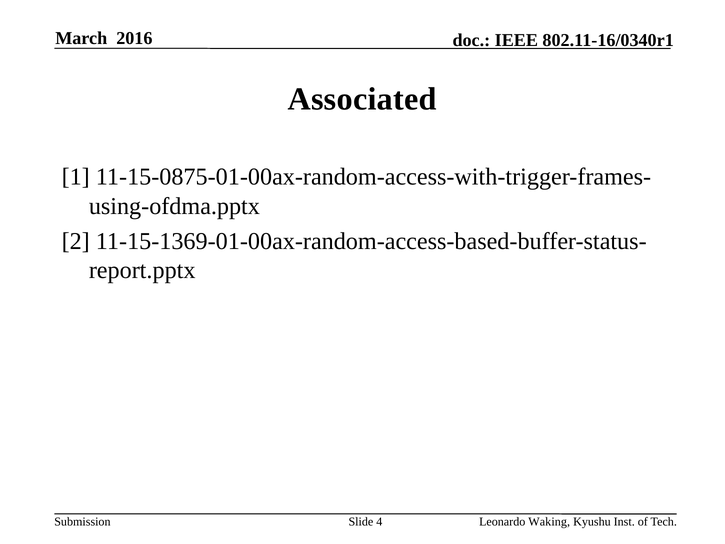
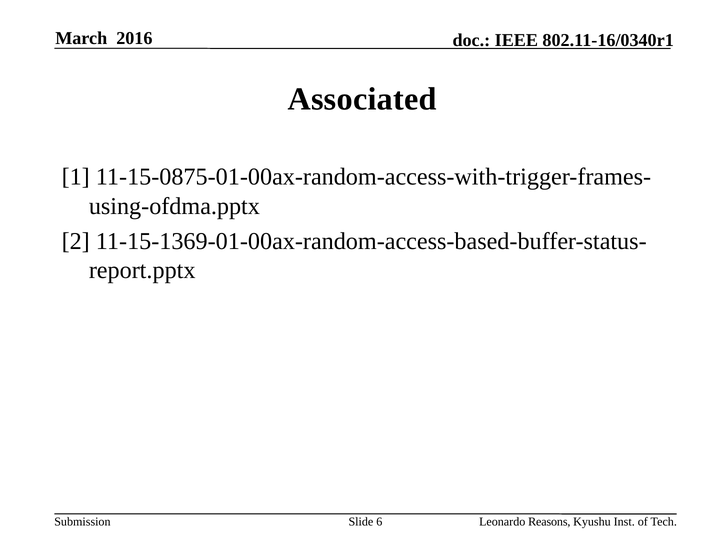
4: 4 -> 6 (379, 521)
Waking: Waking -> Reasons (549, 521)
